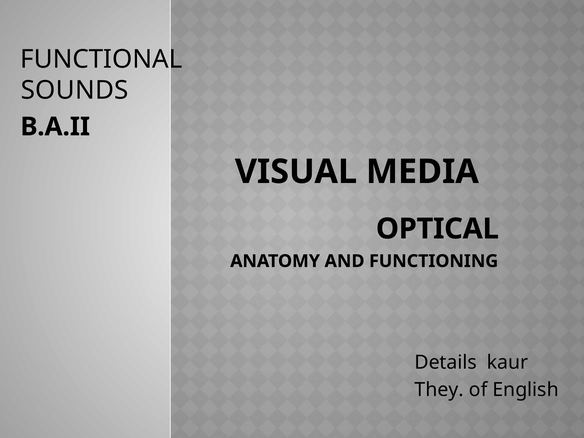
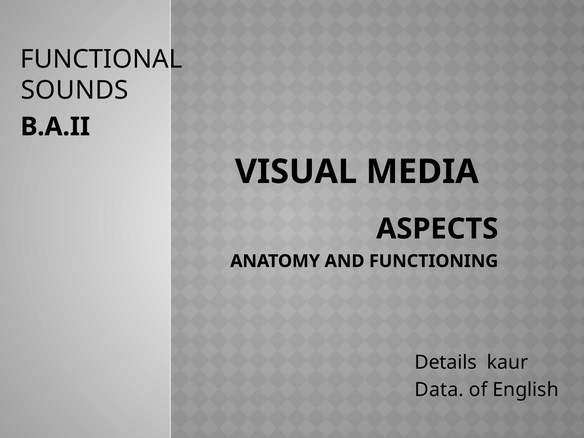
OPTICAL: OPTICAL -> ASPECTS (437, 229)
They: They -> Data (439, 390)
